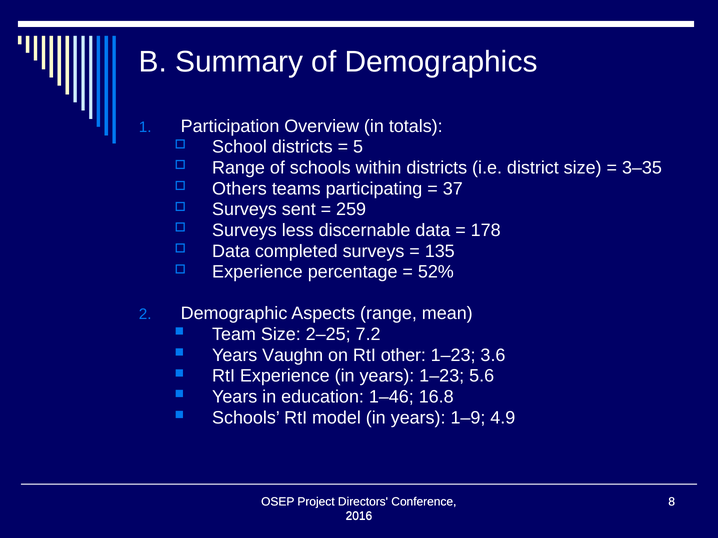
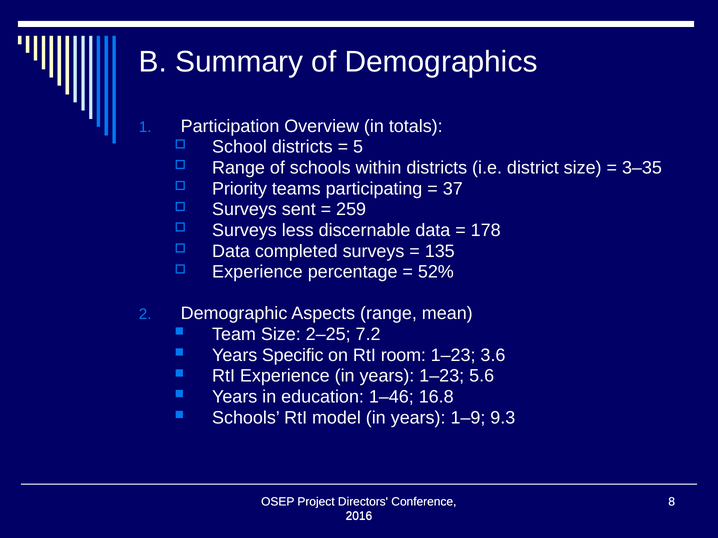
Others: Others -> Priority (240, 189)
Vaughn: Vaughn -> Specific (293, 355)
other: other -> room (403, 355)
4.9: 4.9 -> 9.3 (503, 418)
